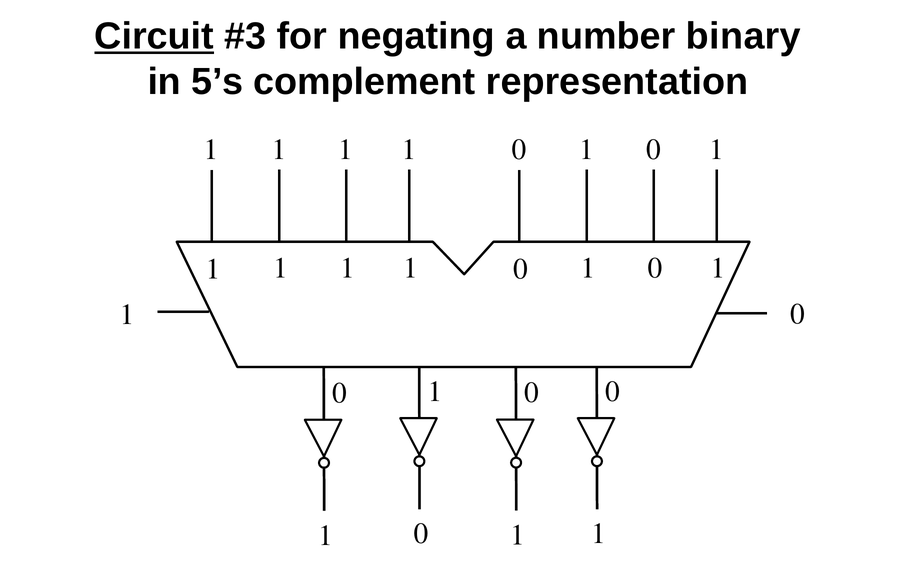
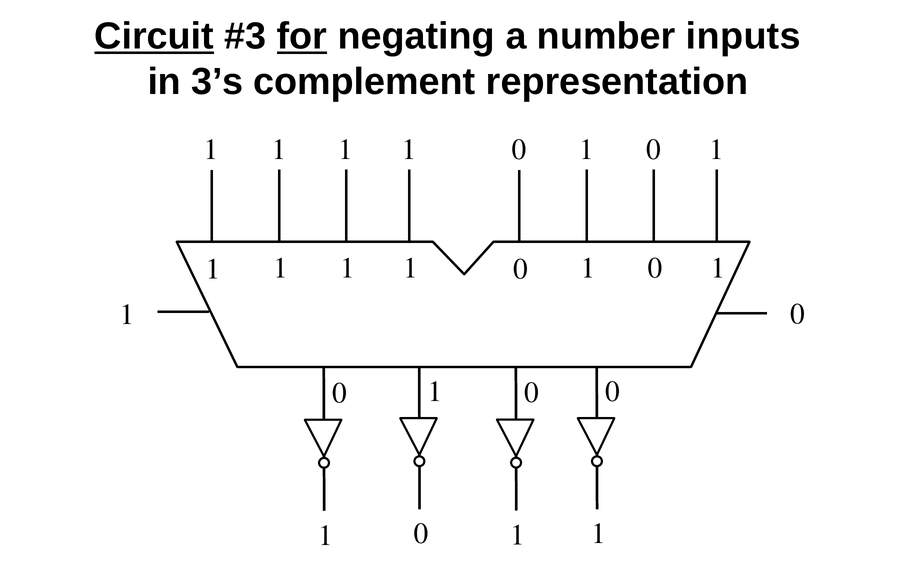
for underline: none -> present (302, 36)
binary: binary -> inputs (743, 36)
5’s: 5’s -> 3’s (217, 82)
